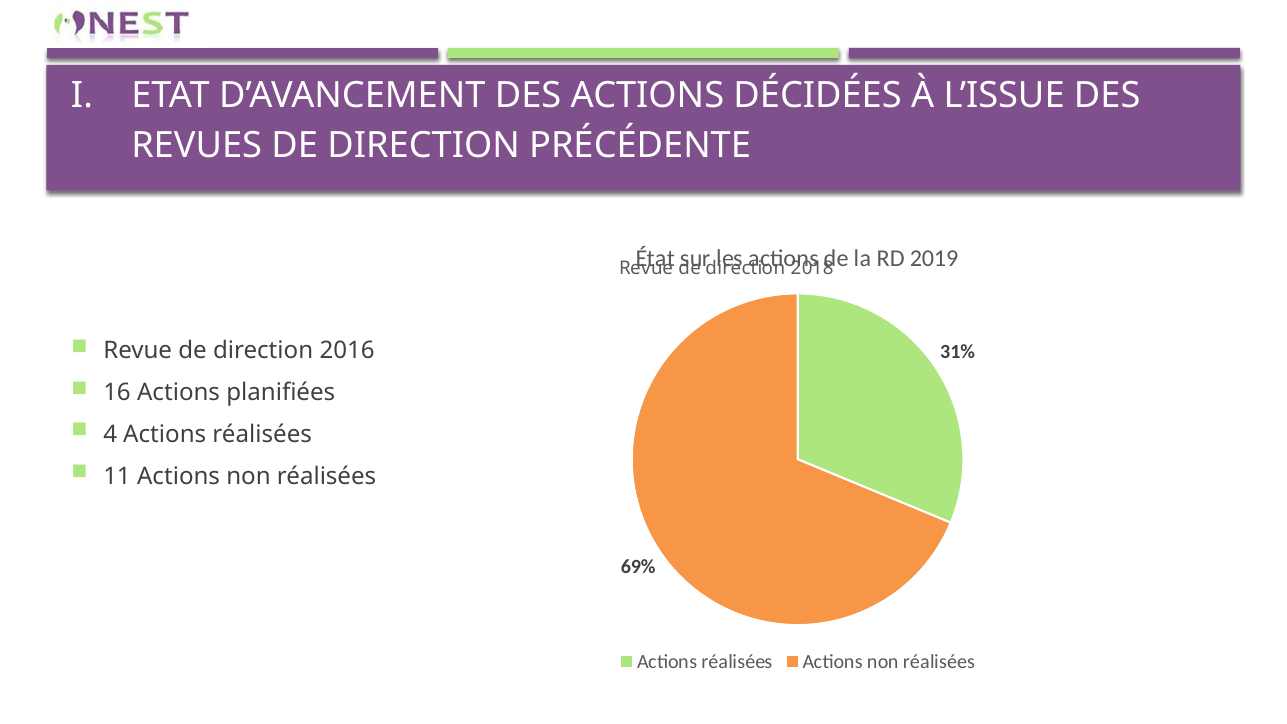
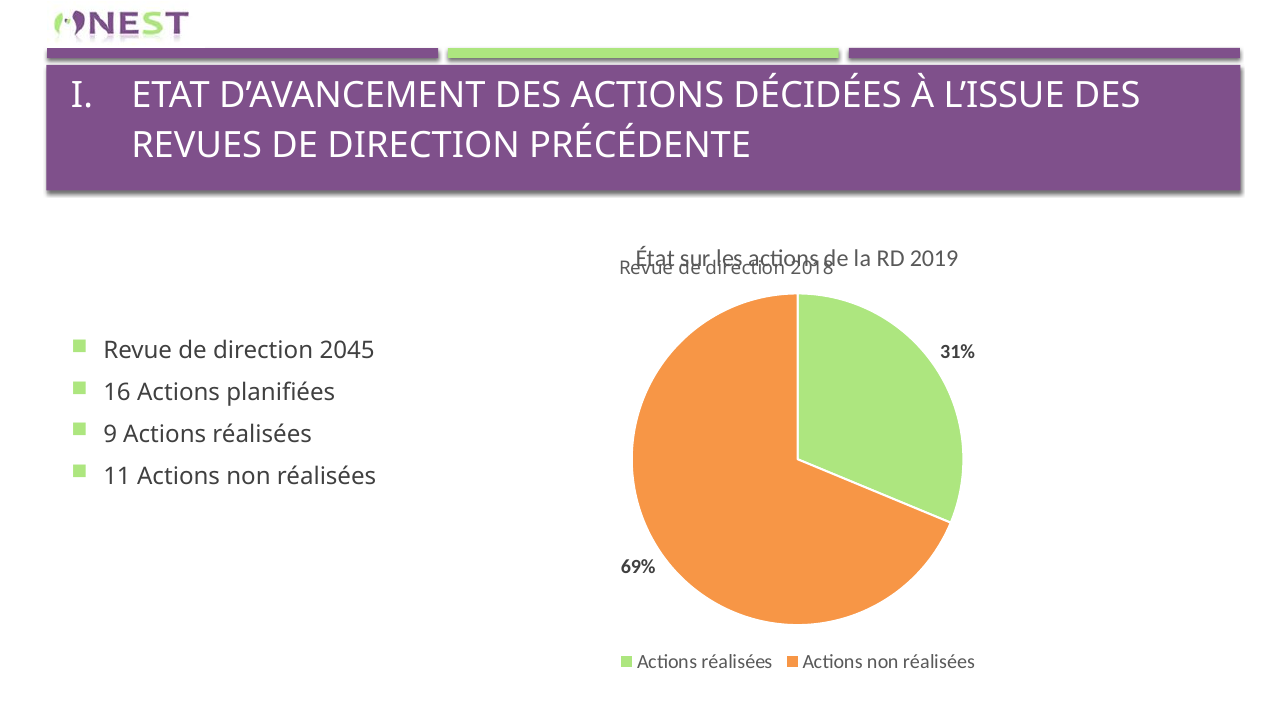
2016: 2016 -> 2045 (347, 351)
4: 4 -> 9 (110, 434)
